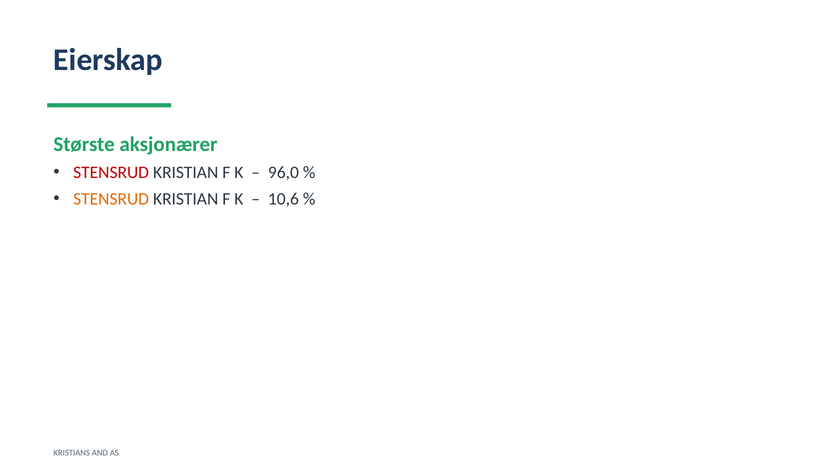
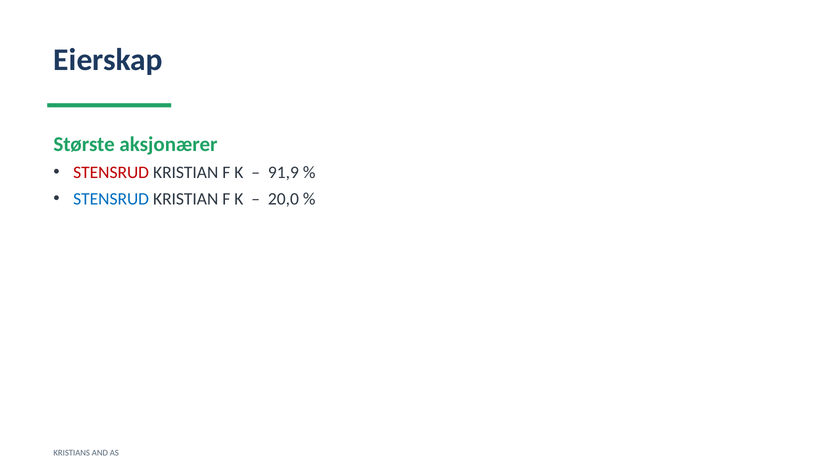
96,0: 96,0 -> 91,9 (283, 173)
STENSRUD colour: orange -> blue (111, 199)
10,6: 10,6 -> 20,0 (283, 199)
